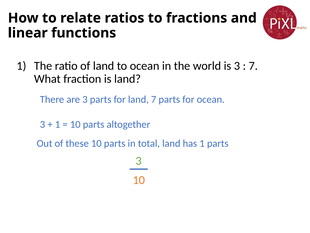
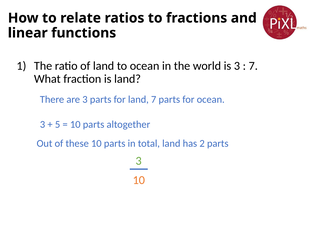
1: 1 -> 5 (58, 124)
has 1: 1 -> 2 (202, 143)
